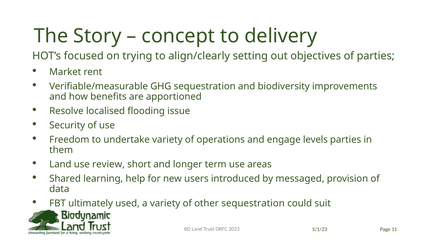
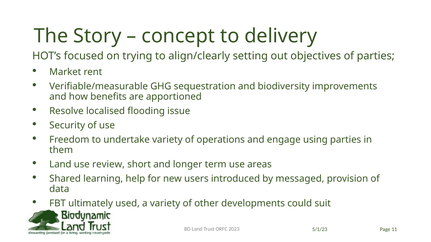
levels: levels -> using (315, 140)
other sequestration: sequestration -> developments (253, 204)
